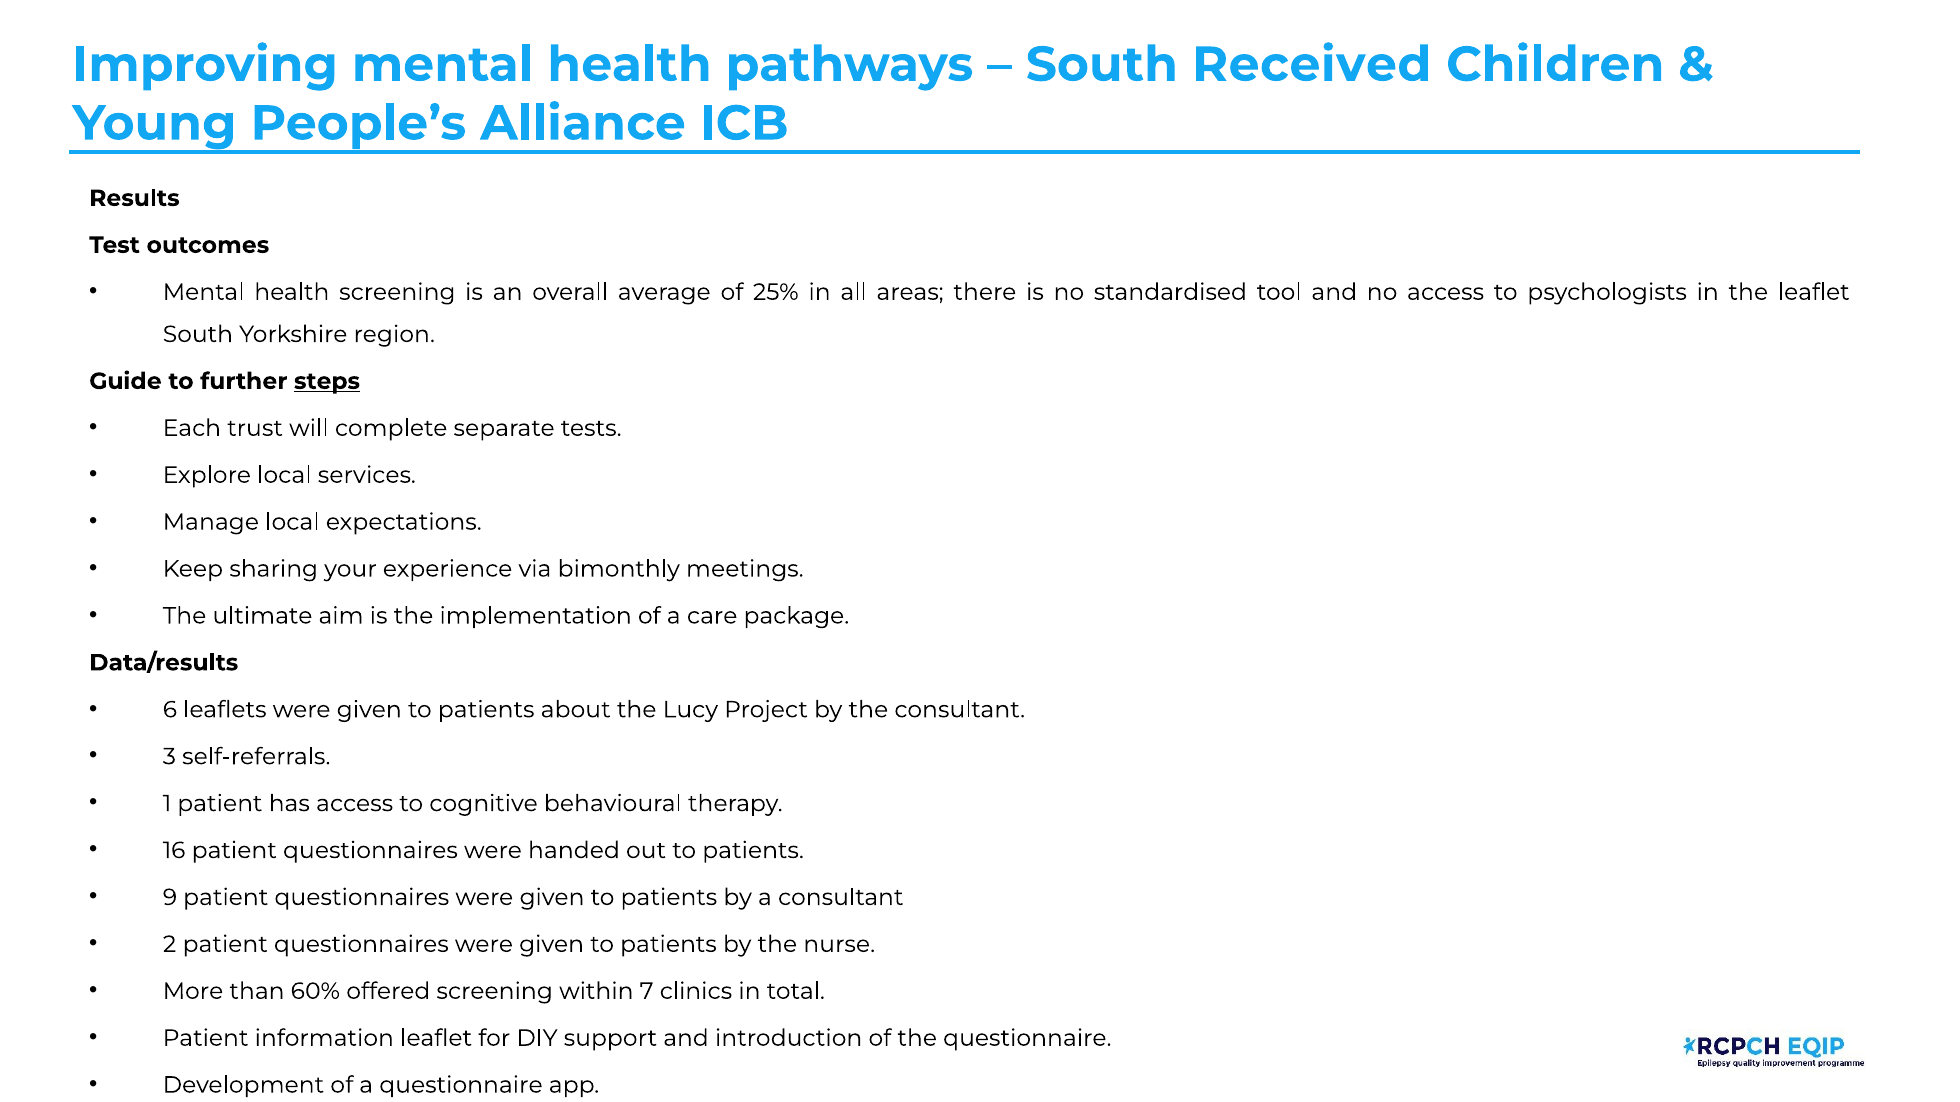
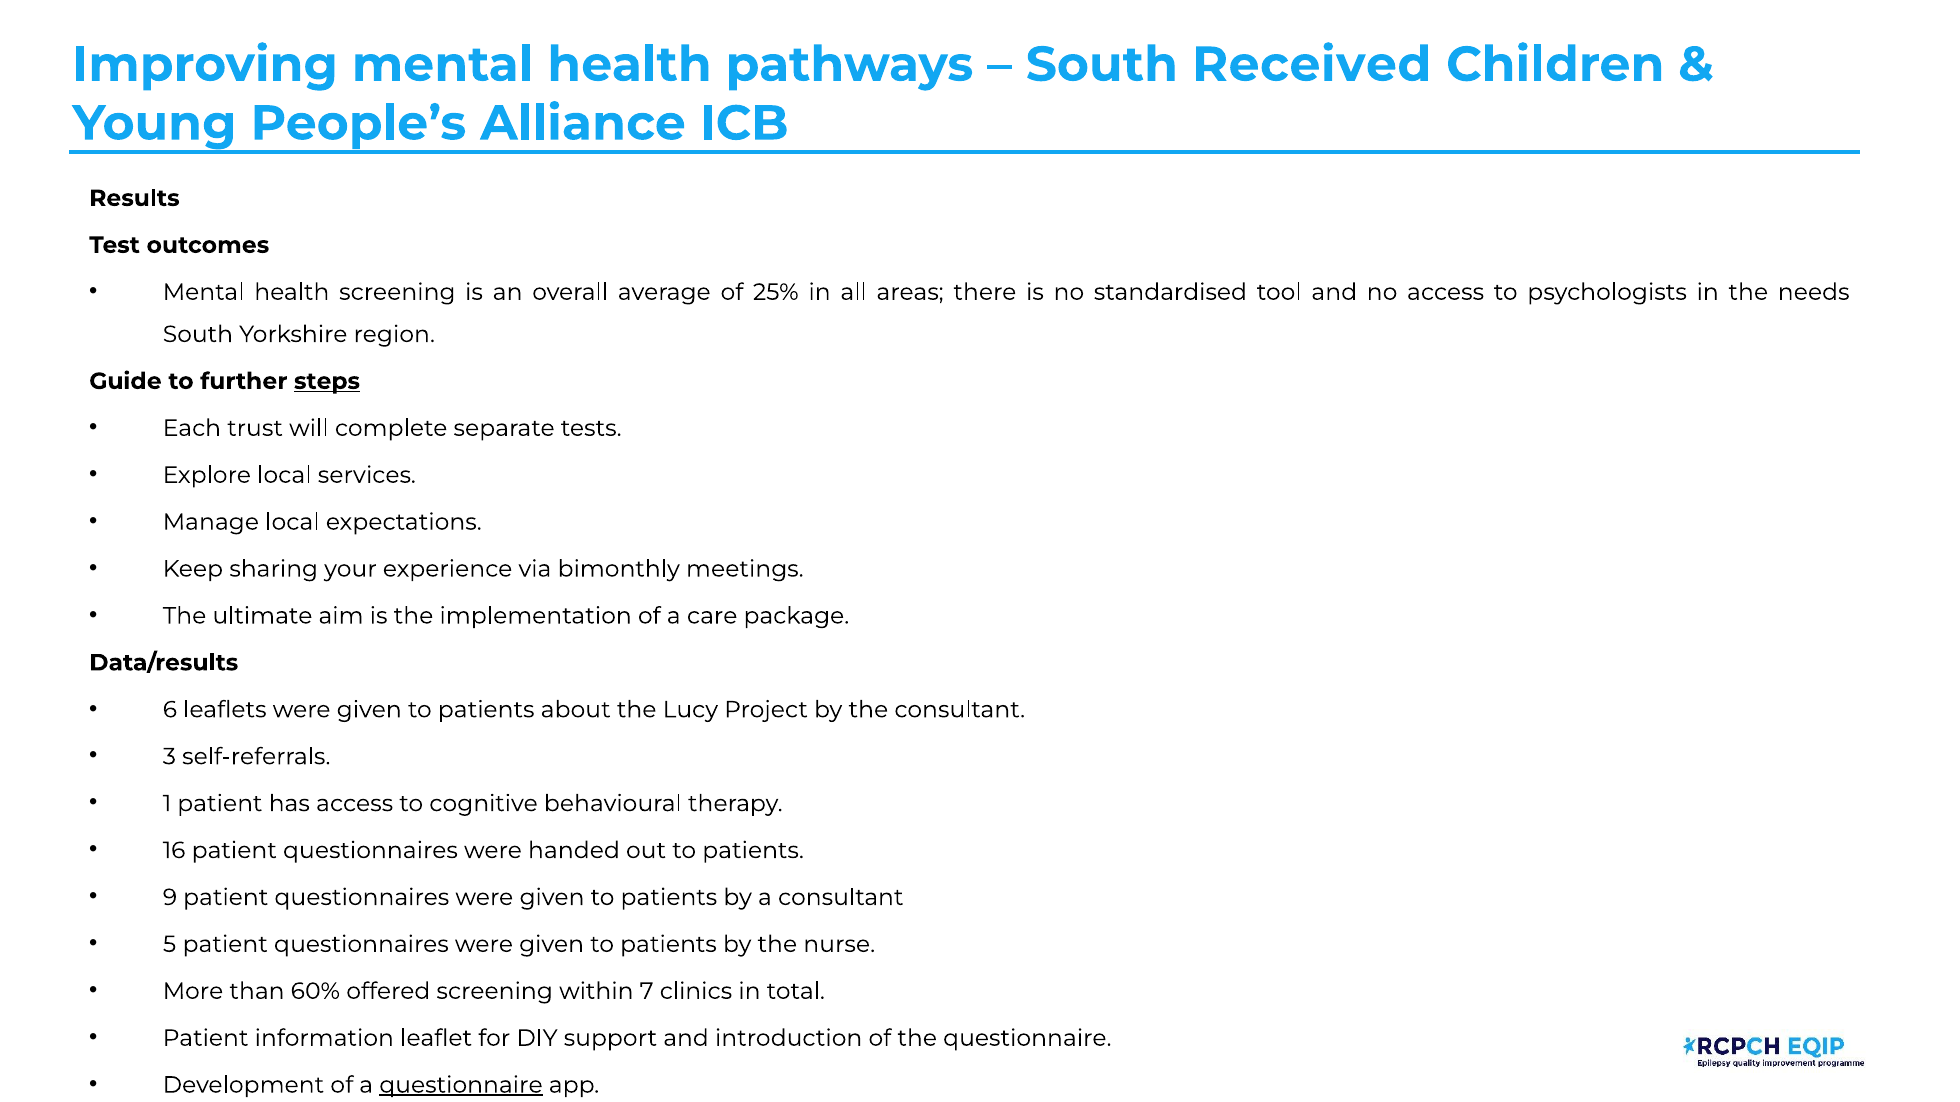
the leaflet: leaflet -> needs (1814, 292)
2: 2 -> 5 (170, 945)
questionnaire underline: none -> present (461, 1085)
